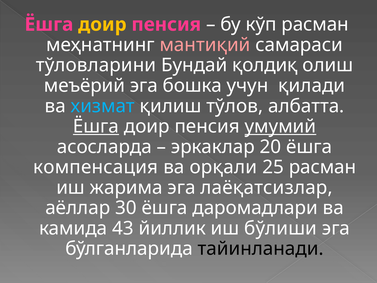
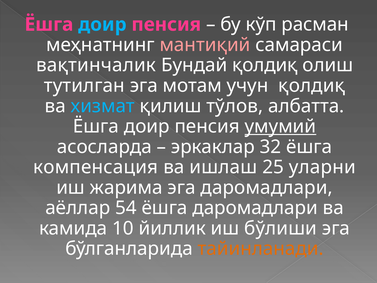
доир colour: yellow -> light blue (102, 24)
тўловларини: тўловларини -> вақтинчалик (96, 65)
меъёрий: меъёрий -> тутилган (84, 86)
бошка: бошка -> мотам (192, 86)
учун қилади: қилади -> қолдиқ (312, 86)
Ёшга underline: present -> none (96, 126)
20: 20 -> 32 (270, 147)
орқали: орқали -> ишлаш (223, 167)
25 расман: расман -> уларни (322, 167)
эга лаёқатсизлар: лаёқатсизлар -> даромадлари (267, 187)
30: 30 -> 54 (126, 208)
43: 43 -> 10 (123, 228)
тайинланади colour: black -> orange (261, 248)
